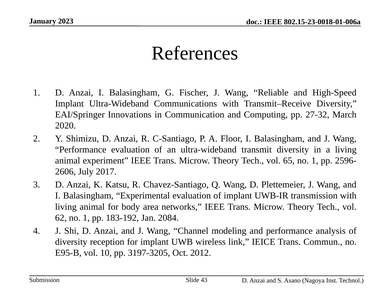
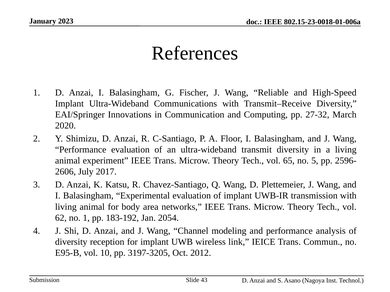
65 no 1: 1 -> 5 (315, 161)
2084: 2084 -> 2054 (168, 218)
